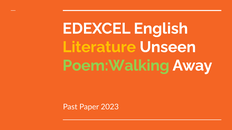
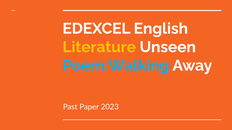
Poem:Walking colour: light green -> light blue (116, 66)
